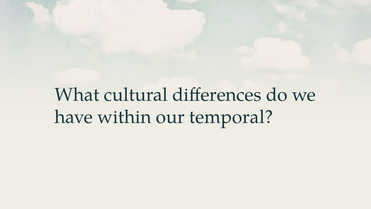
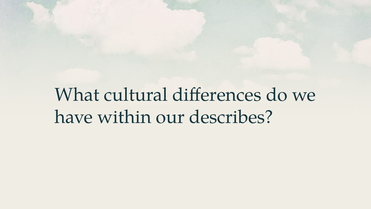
temporal: temporal -> describes (231, 117)
